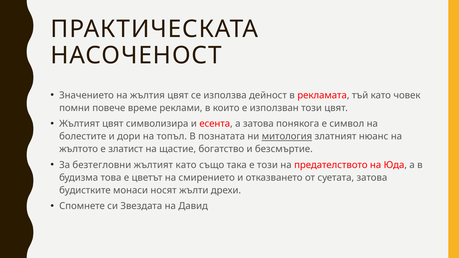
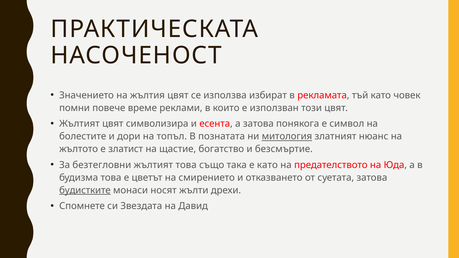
дейност: дейност -> избират (268, 95)
жълтият като: като -> това (186, 165)
е този: този -> като (267, 165)
будистките underline: none -> present (85, 190)
